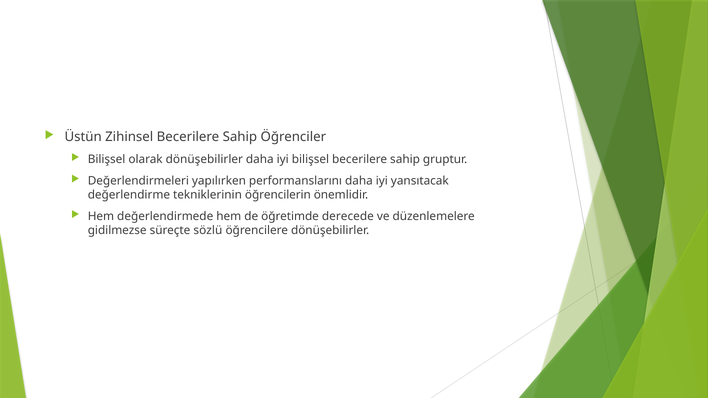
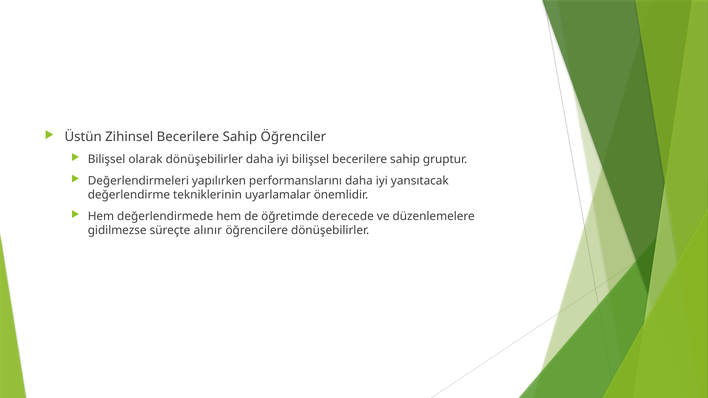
öğrencilerin: öğrencilerin -> uyarlamalar (278, 195)
sözlü: sözlü -> alınır (208, 231)
